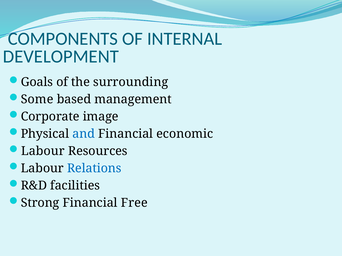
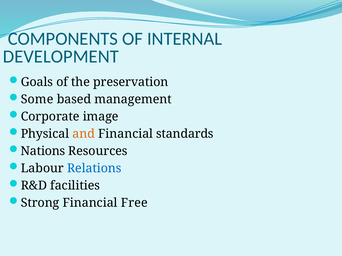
surrounding: surrounding -> preservation (131, 82)
and colour: blue -> orange (84, 134)
economic: economic -> standards (185, 134)
Labour: Labour -> Nations (43, 151)
